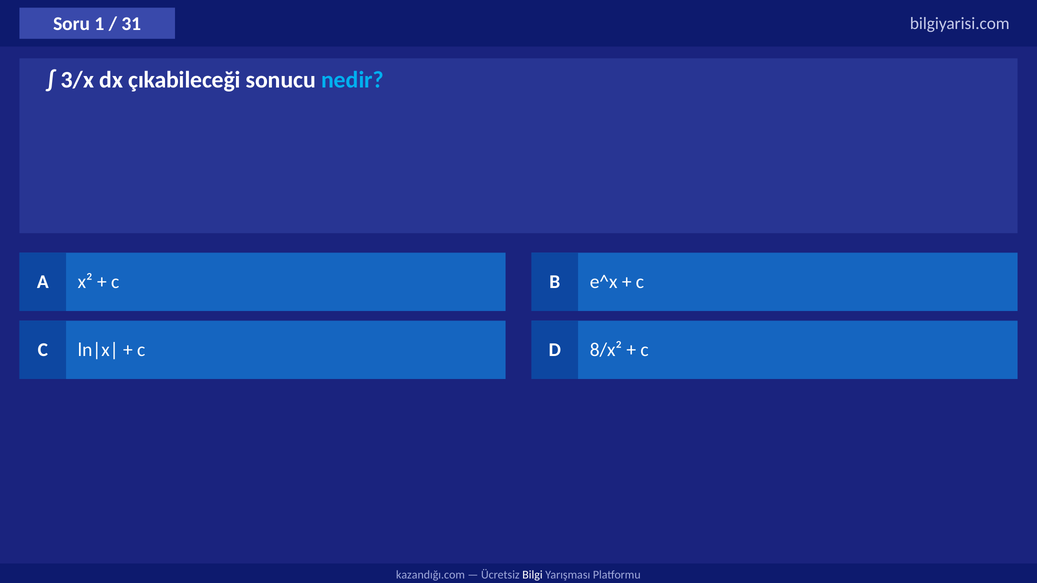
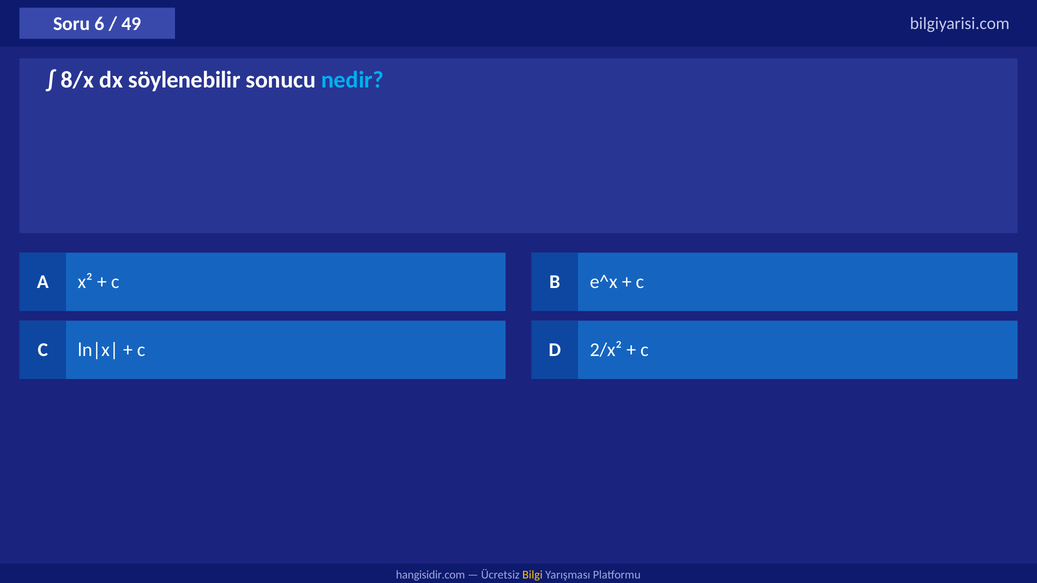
1: 1 -> 6 (99, 24)
31: 31 -> 49 (131, 24)
3/x: 3/x -> 8/x (77, 80)
çıkabileceği: çıkabileceği -> söylenebilir (184, 80)
8/x²: 8/x² -> 2/x² (606, 350)
kazandığı.com: kazandığı.com -> hangisidir.com (431, 575)
Bilgi colour: white -> yellow (532, 575)
